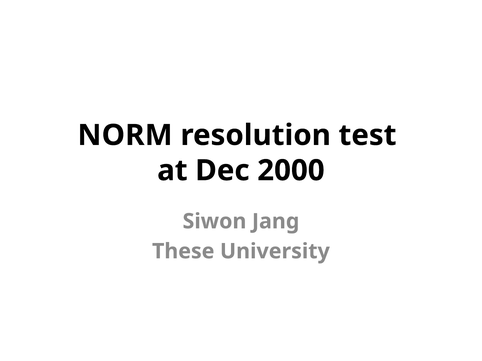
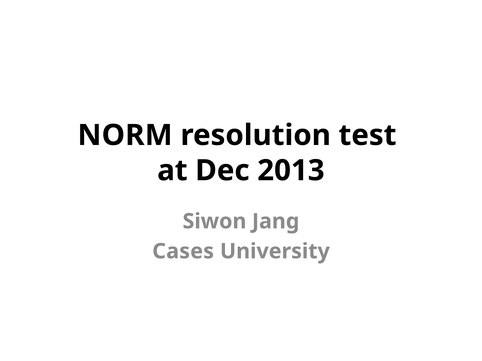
2000: 2000 -> 2013 (291, 171)
These: These -> Cases (183, 252)
